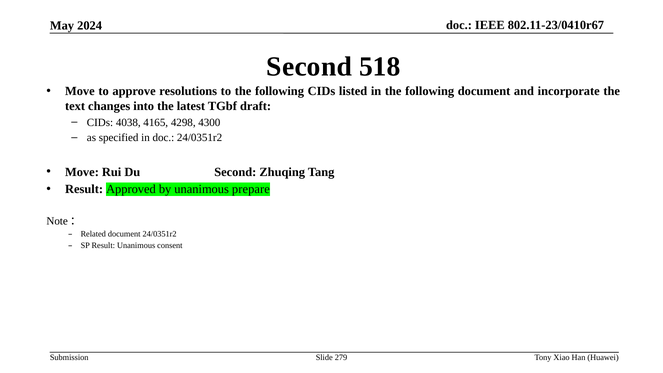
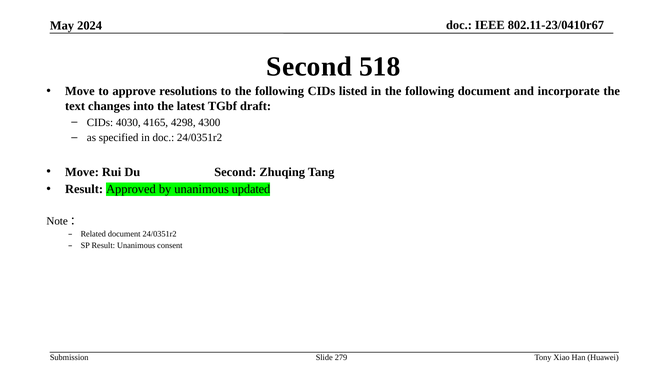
4038: 4038 -> 4030 (128, 122)
prepare: prepare -> updated (251, 189)
